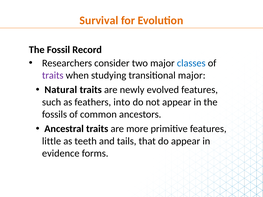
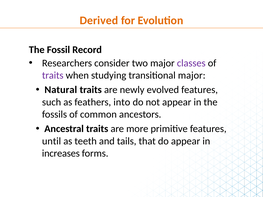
Survival: Survival -> Derived (99, 20)
classes colour: blue -> purple (191, 63)
little: little -> until (52, 141)
evidence: evidence -> increases (61, 154)
